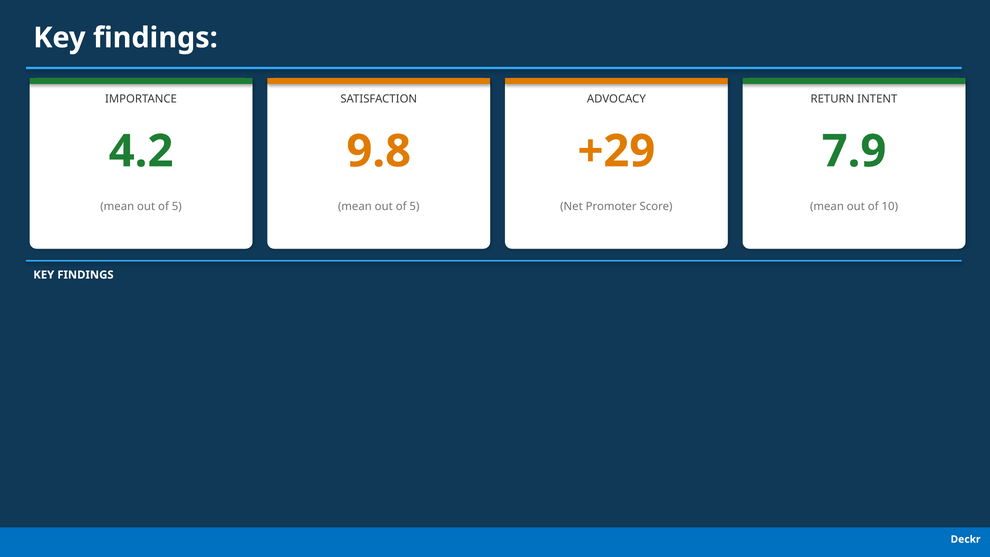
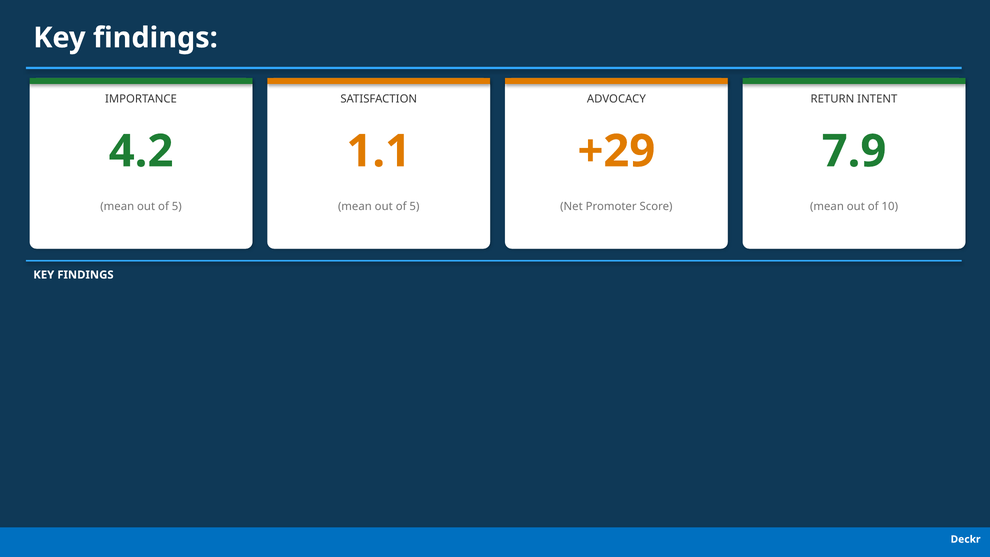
9.8: 9.8 -> 1.1 (379, 151)
